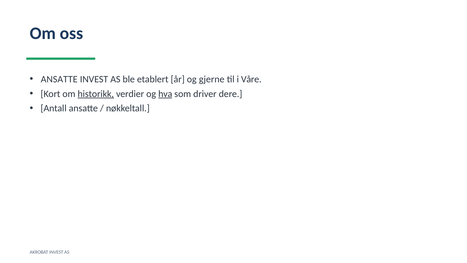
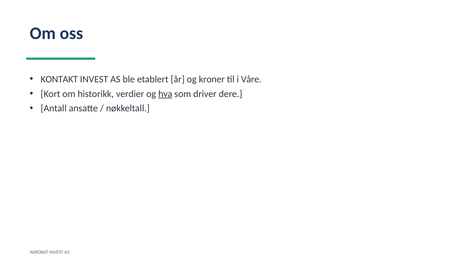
ANSATTE: ANSATTE -> KONTAKT (59, 79)
gjerne: gjerne -> kroner (212, 79)
historikk underline: present -> none (96, 94)
